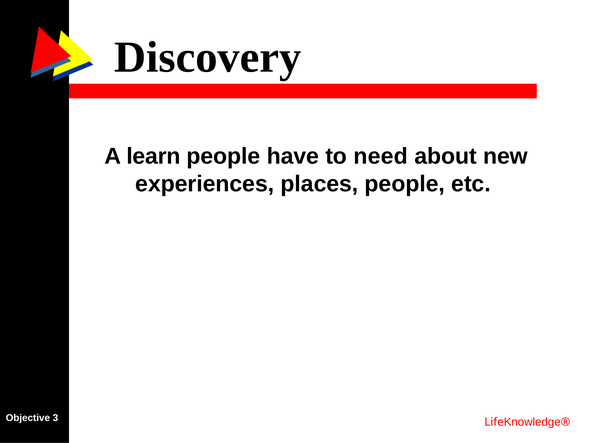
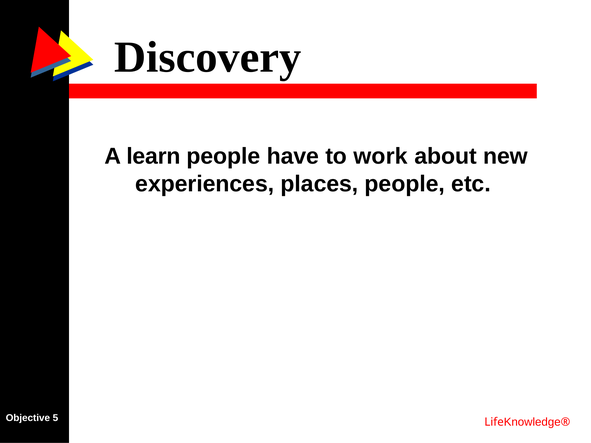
need: need -> work (381, 156)
3: 3 -> 5 (55, 418)
